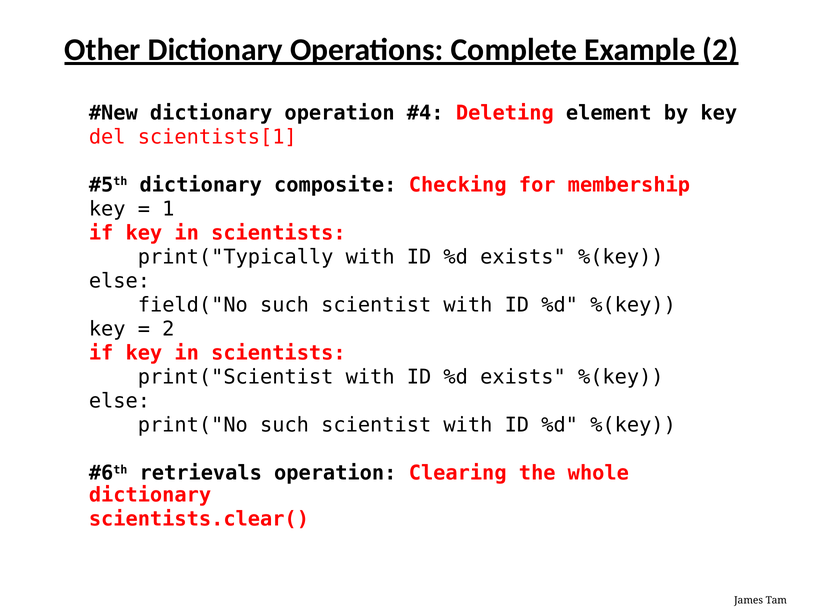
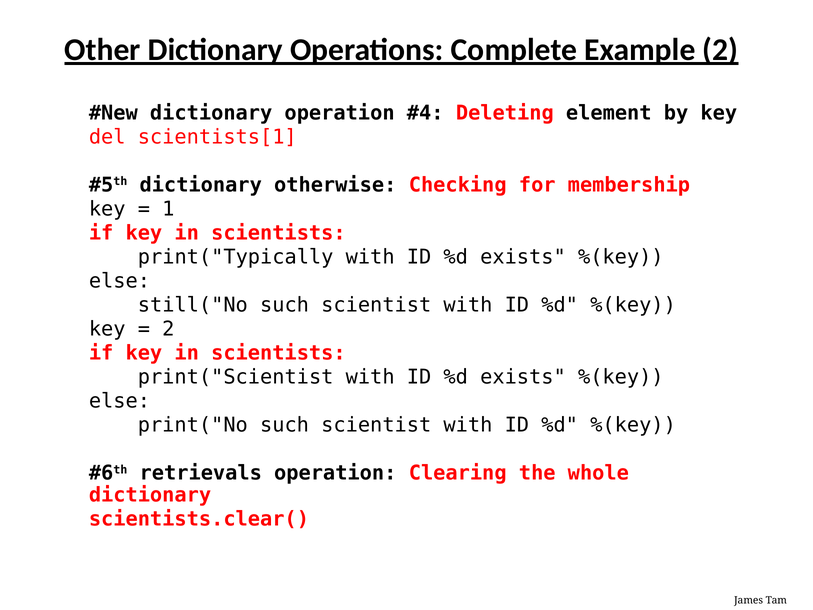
composite: composite -> otherwise (335, 185)
field("No: field("No -> still("No (193, 305)
